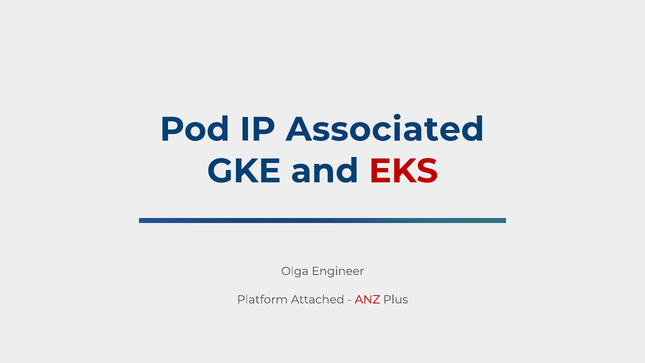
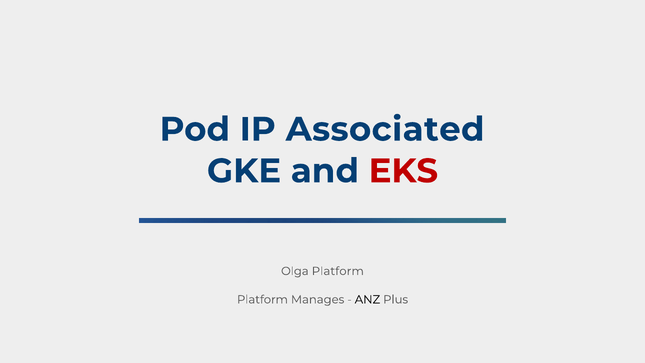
Olga Engineer: Engineer -> Platform (338, 271)
Attached: Attached -> Manages (318, 299)
ANZ colour: red -> black (367, 299)
